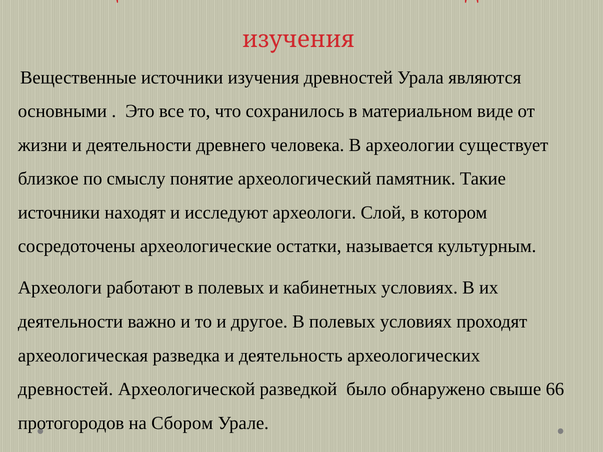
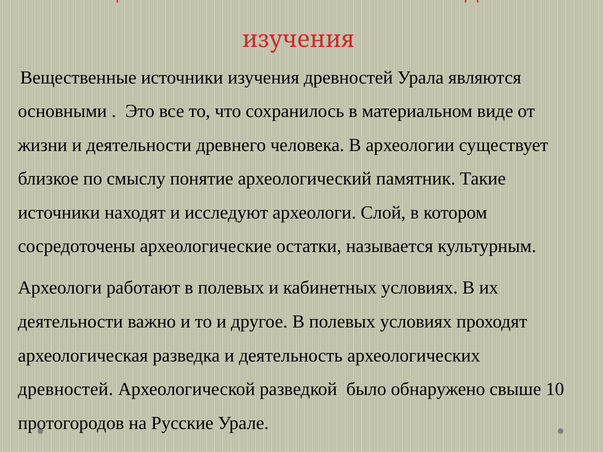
66: 66 -> 10 (555, 389)
Сбором: Сбором -> Русские (182, 423)
